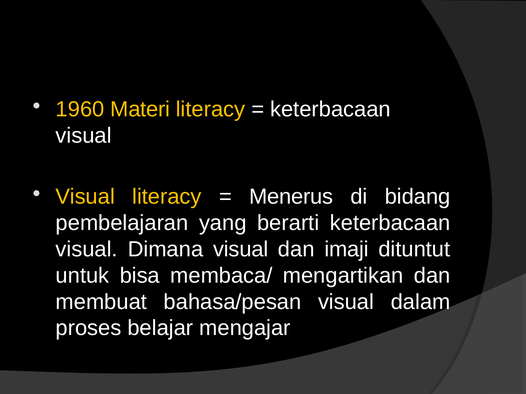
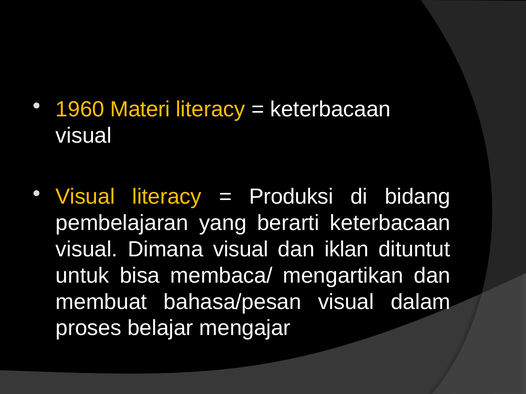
Menerus: Menerus -> Produksi (291, 197)
imaji: imaji -> iklan (347, 250)
